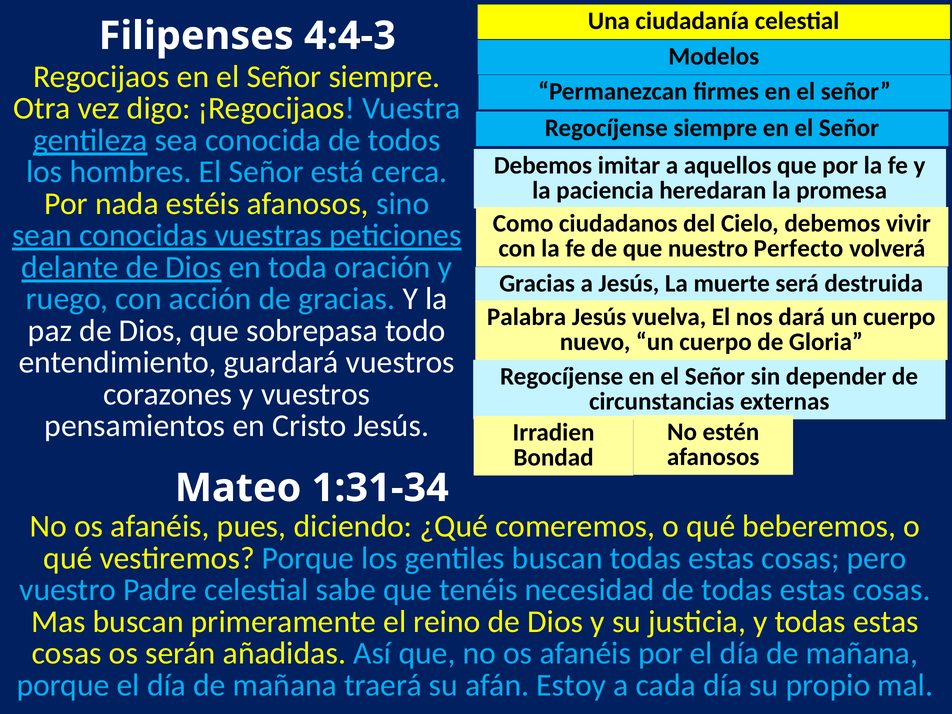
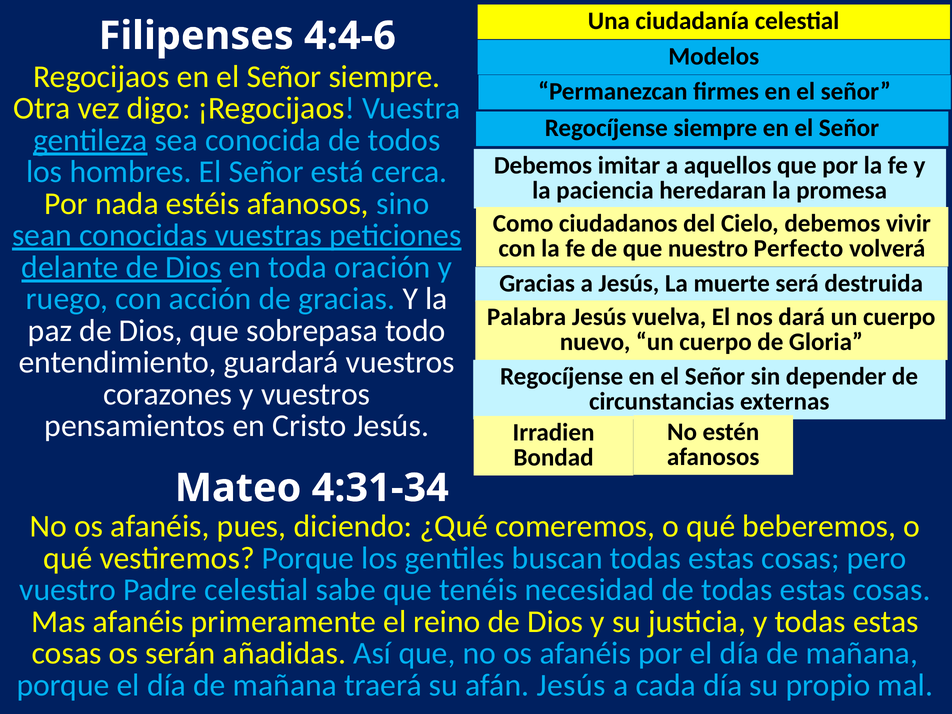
4:4-3: 4:4-3 -> 4:4-6 (350, 36)
1:31-34: 1:31-34 -> 4:31-34 (380, 488)
Mas buscan: buscan -> afanéis (138, 622)
afán Estoy: Estoy -> Jesús (571, 685)
